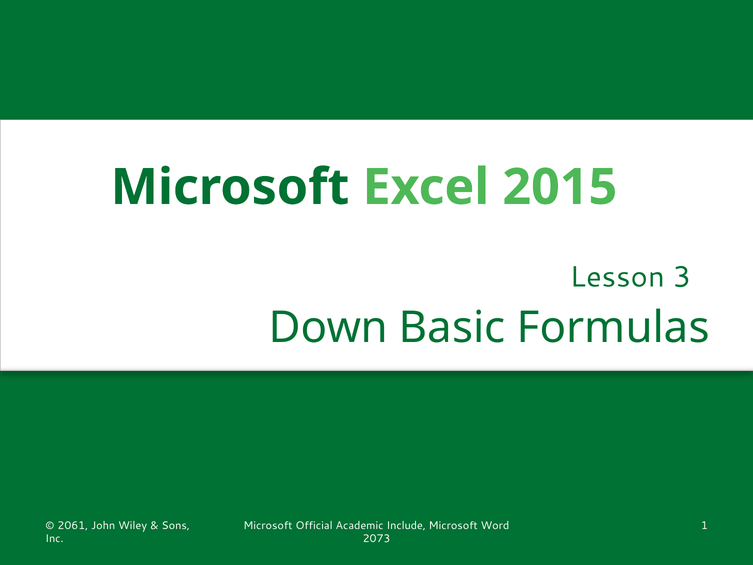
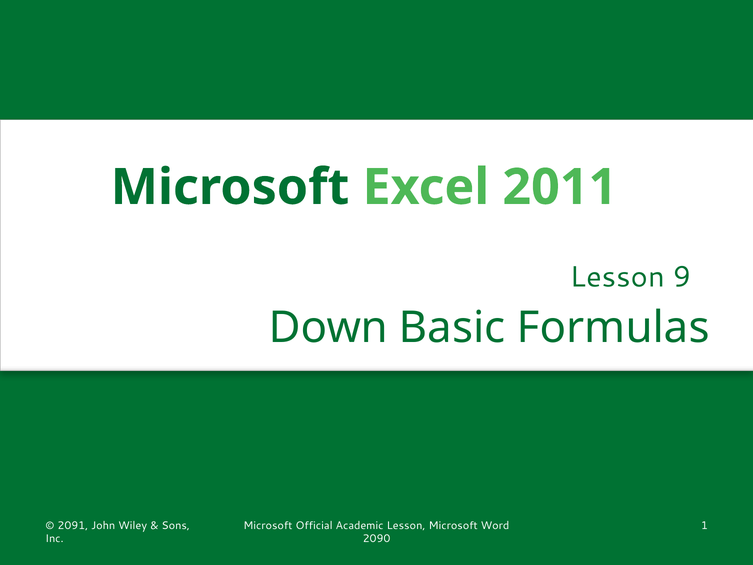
2015: 2015 -> 2011 (560, 187)
3: 3 -> 9 (682, 277)
2061: 2061 -> 2091 (73, 525)
Academic Include: Include -> Lesson (406, 525)
2073: 2073 -> 2090 (377, 539)
